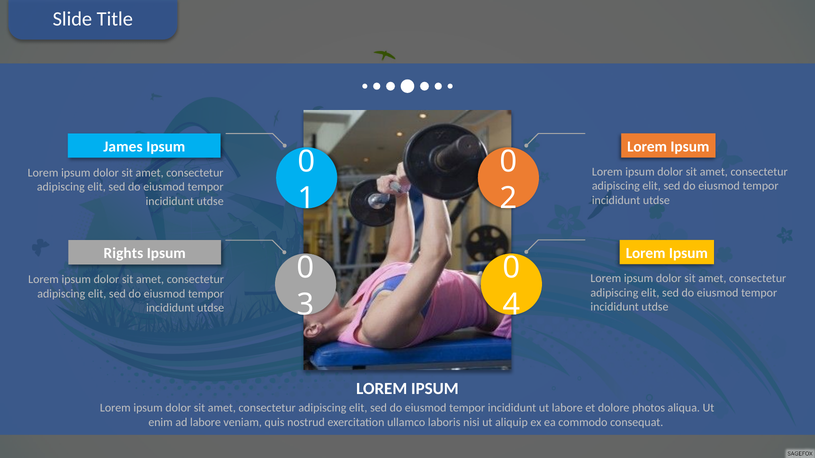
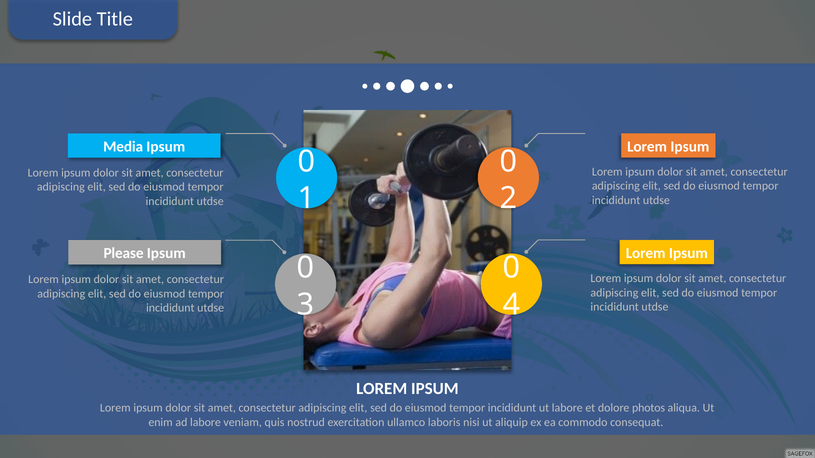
James: James -> Media (123, 147)
Rights: Rights -> Please (124, 254)
